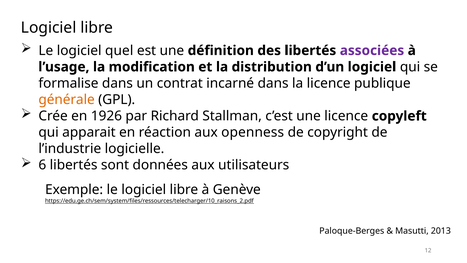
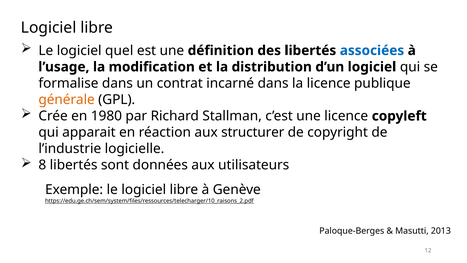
associées colour: purple -> blue (372, 50)
1926: 1926 -> 1980 (106, 116)
openness: openness -> structurer (253, 132)
6: 6 -> 8 (42, 165)
